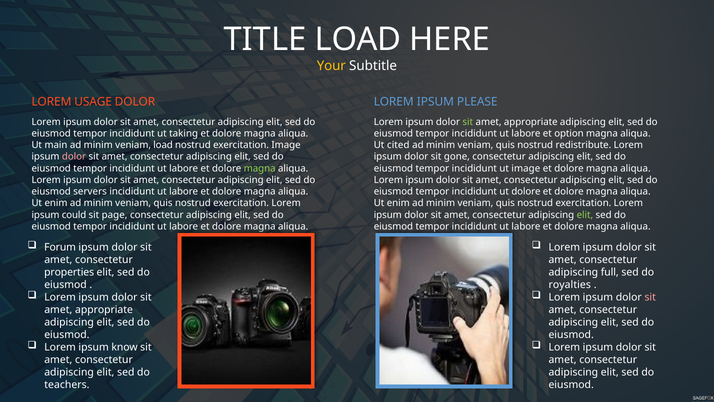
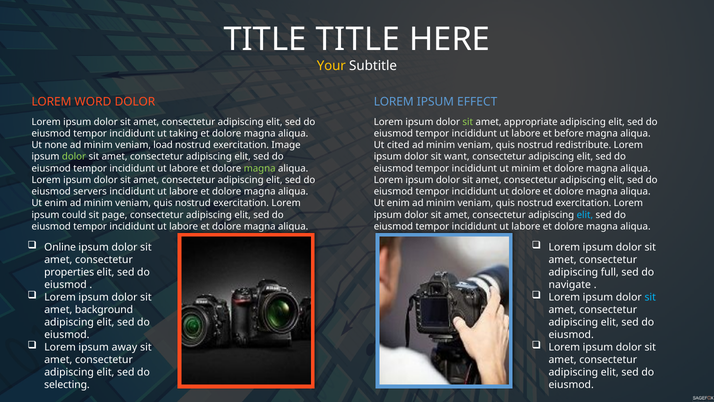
TITLE LOAD: LOAD -> TITLE (358, 40)
USAGE: USAGE -> WORD (93, 102)
PLEASE: PLEASE -> EFFECT (477, 102)
option: option -> before (569, 133)
main: main -> none (56, 145)
dolor colour: pink -> light green (74, 157)
gone: gone -> want (457, 157)
ut image: image -> minim (526, 168)
elit colour: light green -> light blue (585, 215)
Forum: Forum -> Online (60, 247)
royalties: royalties -> navigate (570, 284)
sit colour: pink -> light blue (650, 297)
appropriate: appropriate -> background (104, 309)
know: know -> away (124, 347)
teachers: teachers -> selecting (67, 384)
